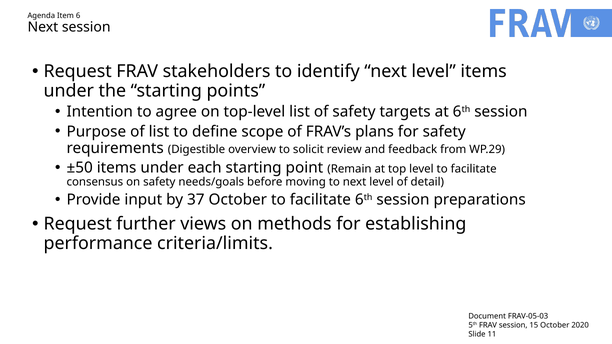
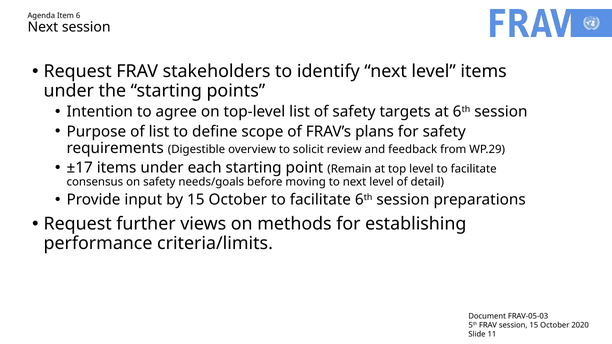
±50: ±50 -> ±17 (80, 168)
by 37: 37 -> 15 (196, 200)
